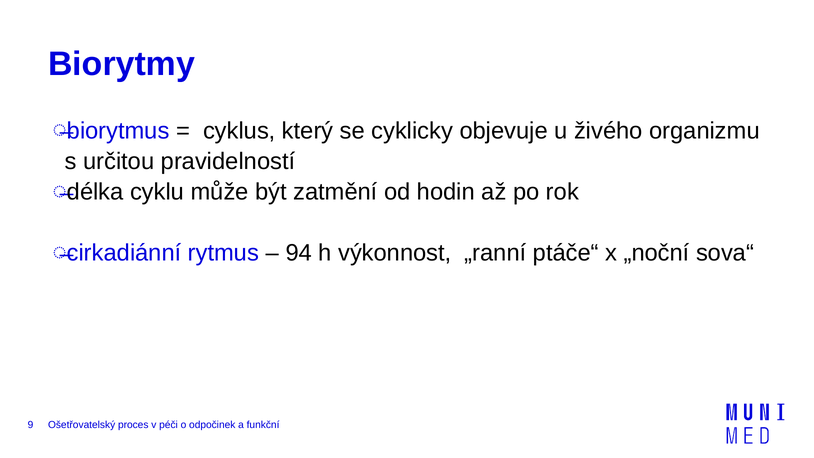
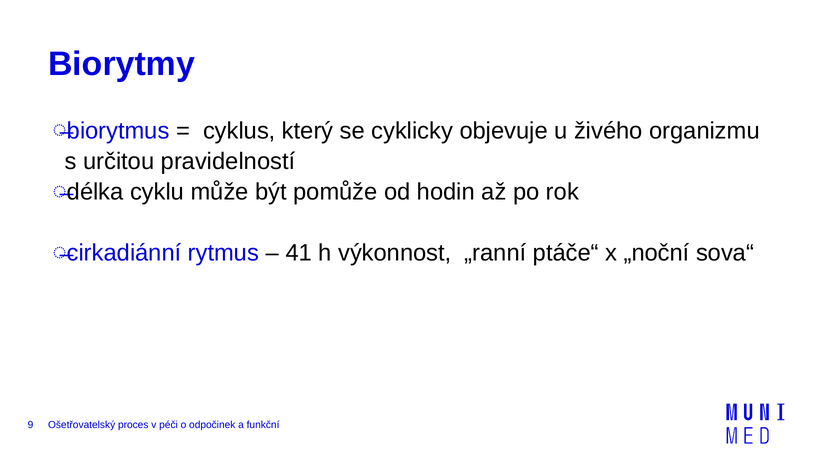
zatmění: zatmění -> pomůže (335, 192)
94: 94 -> 41 (299, 253)
